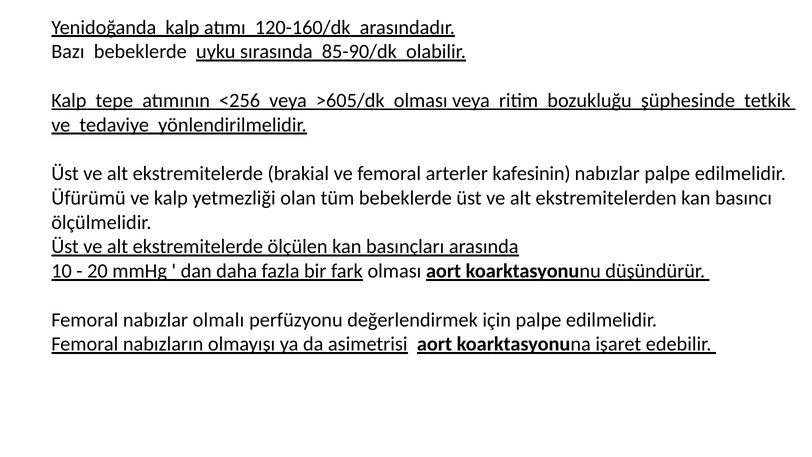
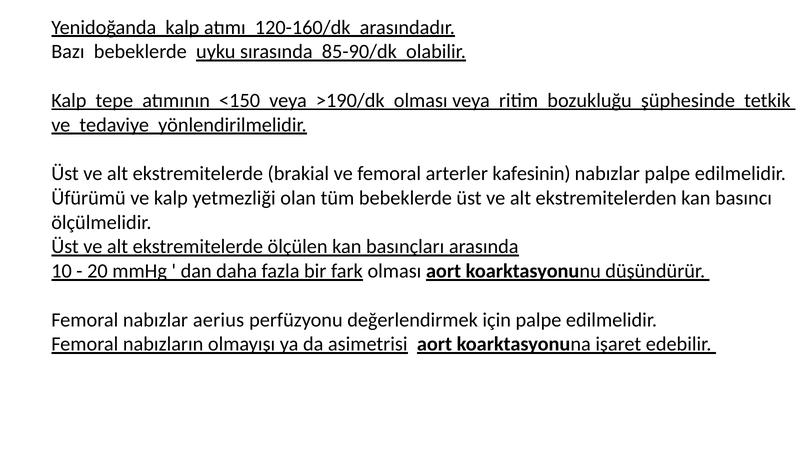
<256: <256 -> <150 (240, 100)
>605/dk: >605/dk -> >190/dk (350, 100)
olmalı: olmalı -> aerius (219, 320)
